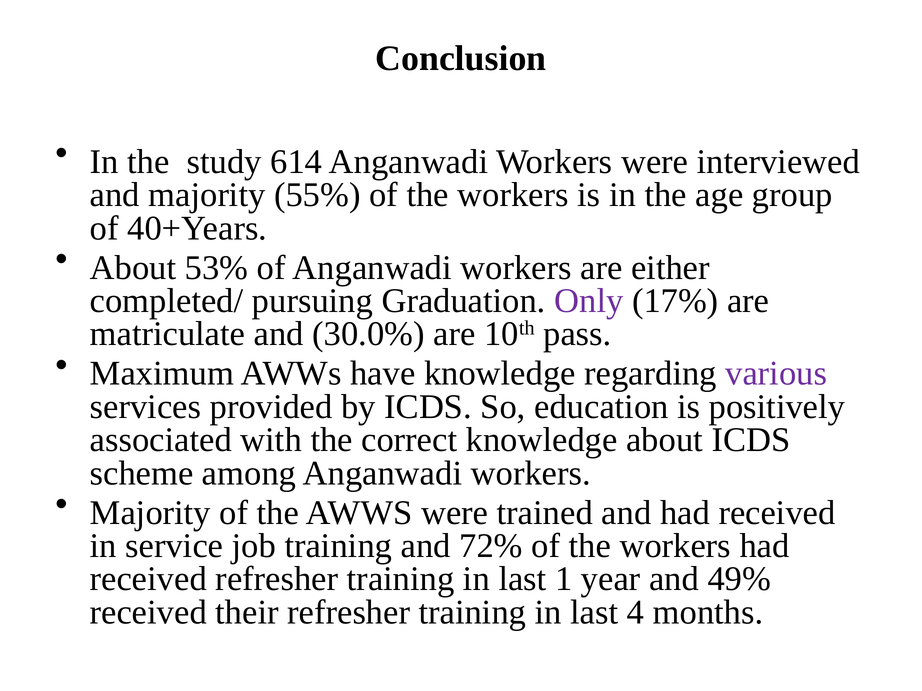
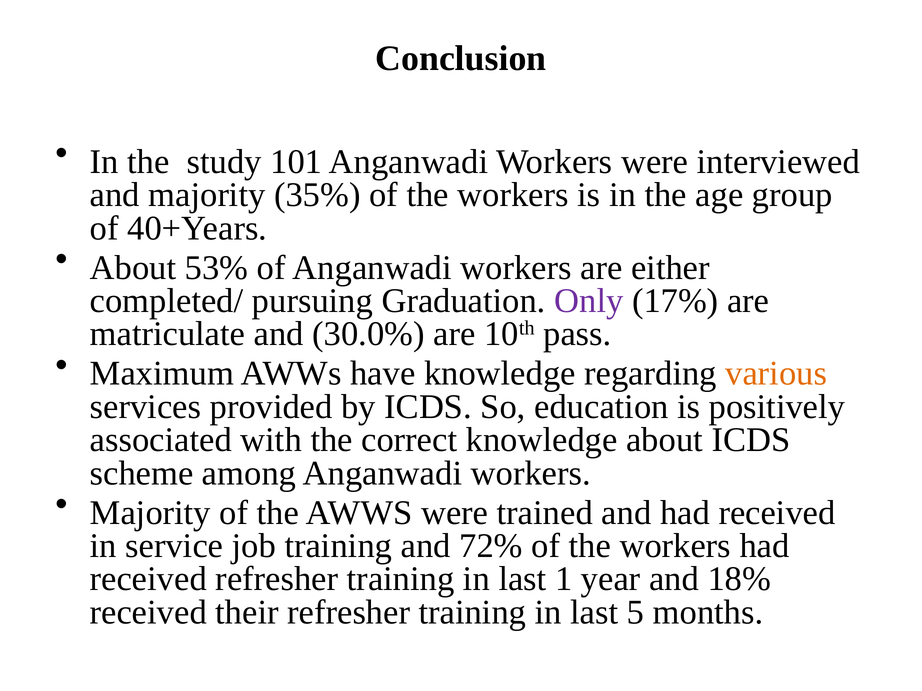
614: 614 -> 101 (296, 162)
55%: 55% -> 35% (317, 195)
various colour: purple -> orange (776, 374)
49%: 49% -> 18% (739, 579)
4: 4 -> 5 (636, 613)
